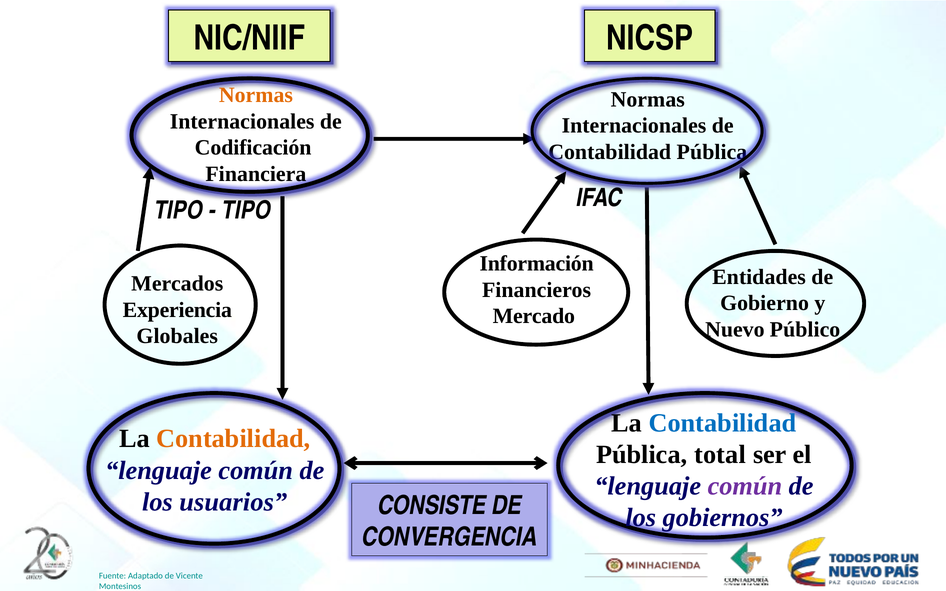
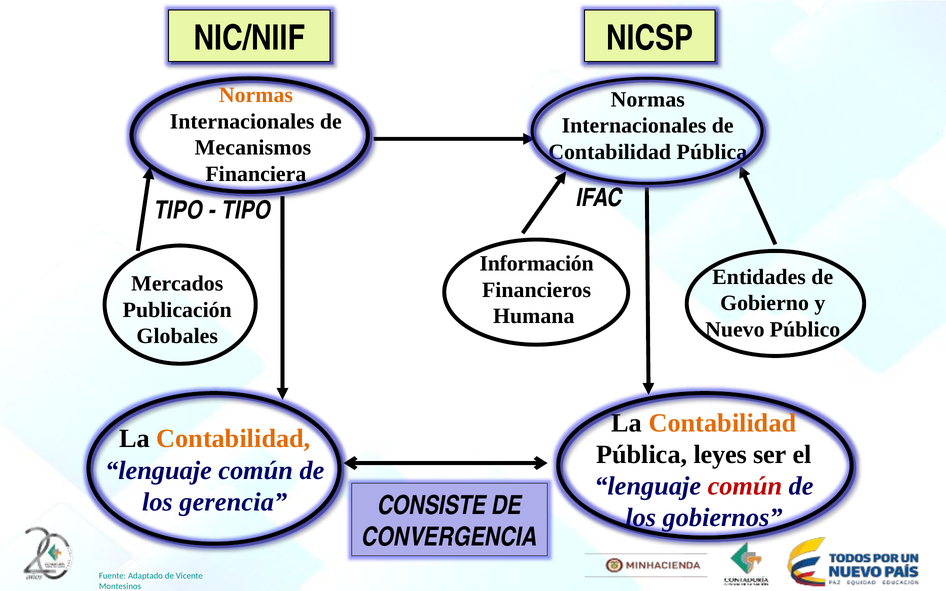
Codificación: Codificación -> Mecanismos (253, 148)
Experiencia: Experiencia -> Publicación (177, 310)
Mercado: Mercado -> Humana (534, 316)
Contabilidad colour: blue -> orange (723, 423)
total: total -> leyes (720, 455)
común colour: purple -> red (745, 486)
usuarios: usuarios -> gerencia (233, 502)
